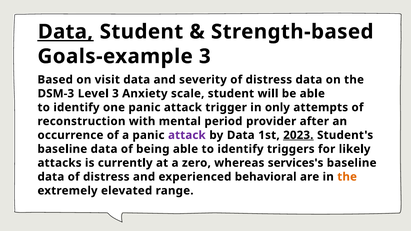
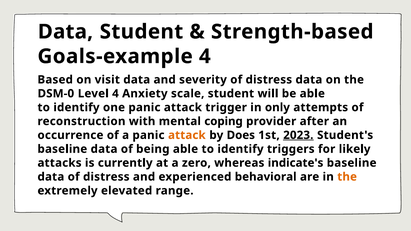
Data underline: present -> none (65, 32)
Goals-example 3: 3 -> 4 (205, 56)
DSM-3: DSM-3 -> DSM-0 (56, 94)
Level 3: 3 -> 4 (115, 94)
period: period -> coping (224, 121)
attack colour: purple -> orange (187, 135)
by Data: Data -> Does (241, 135)
services's: services's -> indicate's (296, 163)
